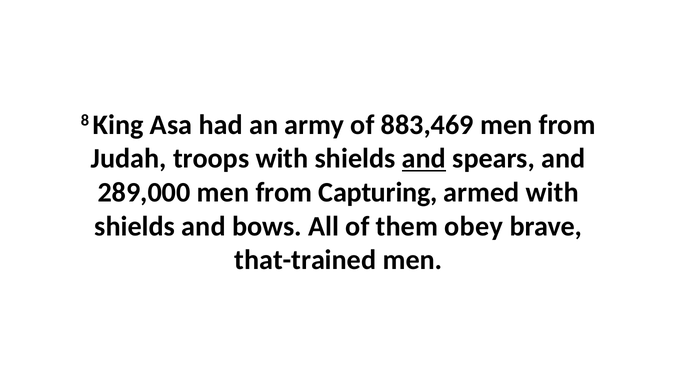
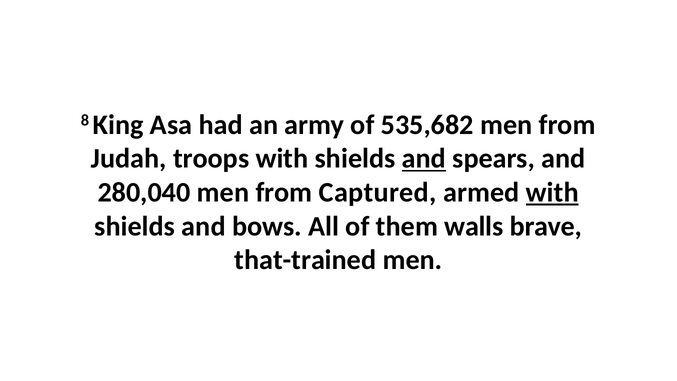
883,469: 883,469 -> 535,682 (427, 125)
289,000: 289,000 -> 280,040 (144, 192)
Capturing: Capturing -> Captured (378, 192)
with underline: none -> present (552, 192)
obey: obey -> walls (474, 226)
